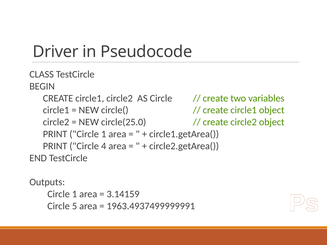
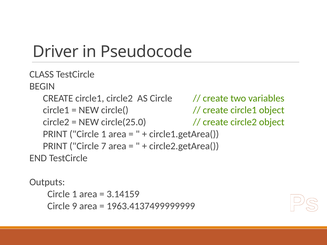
4: 4 -> 7 (104, 146)
5: 5 -> 9 (75, 206)
1963.4937499999991: 1963.4937499999991 -> 1963.4137499999999 (151, 206)
